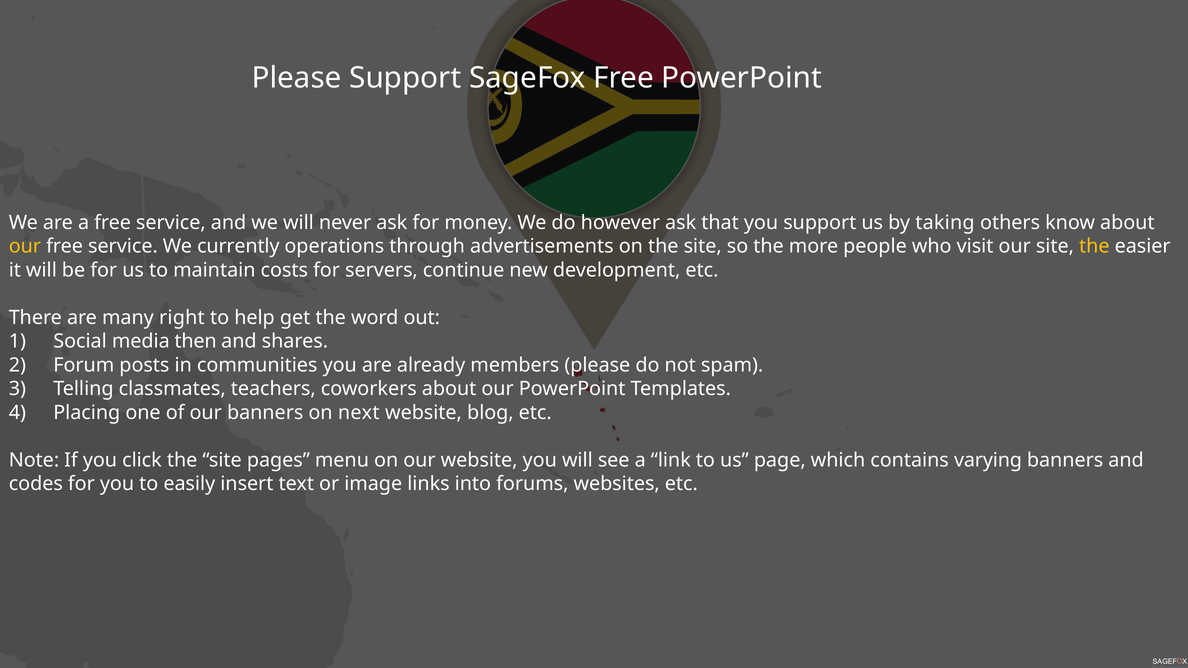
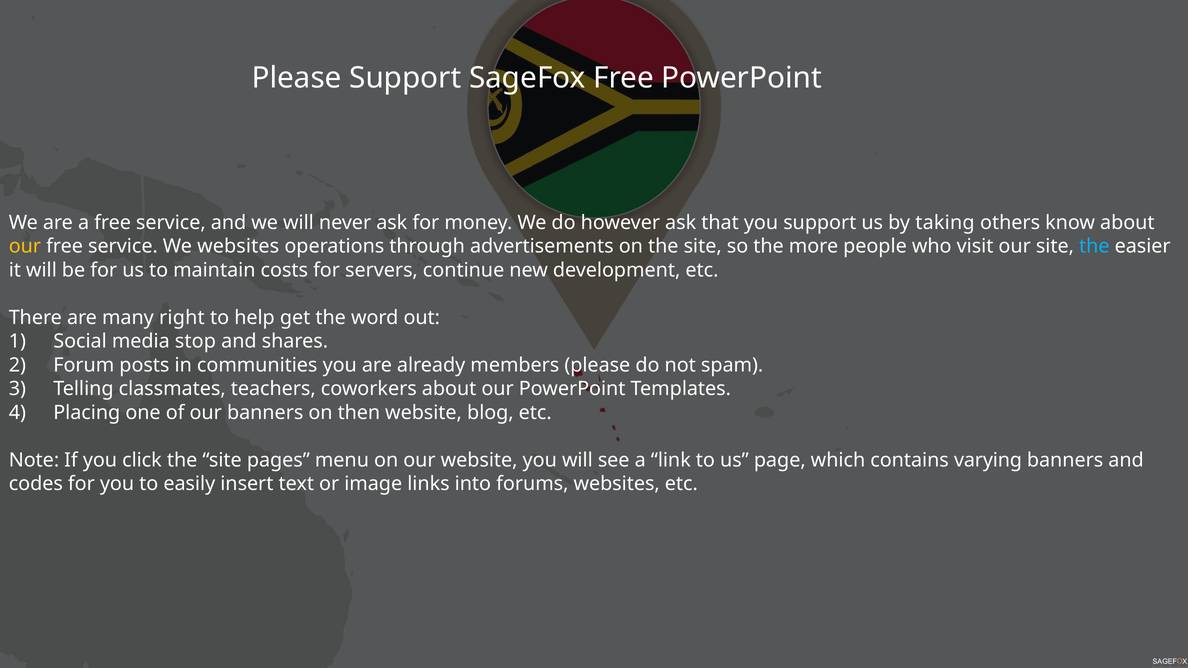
We currently: currently -> websites (238, 246)
the colour: yellow -> light blue (1094, 246)
then: then -> stop (195, 341)
next: next -> then (359, 413)
